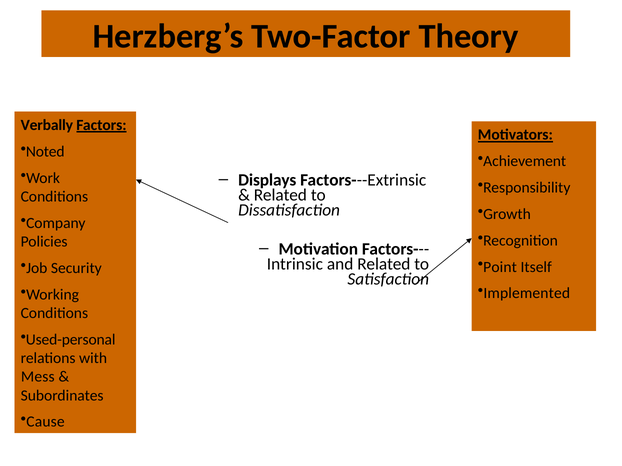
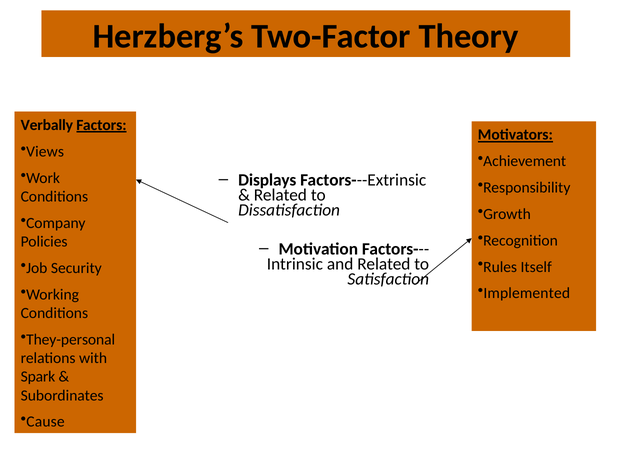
Noted: Noted -> Views (45, 152)
Point: Point -> Rules (500, 267)
Used-personal: Used-personal -> They-personal (71, 340)
Mess: Mess -> Spark (38, 377)
